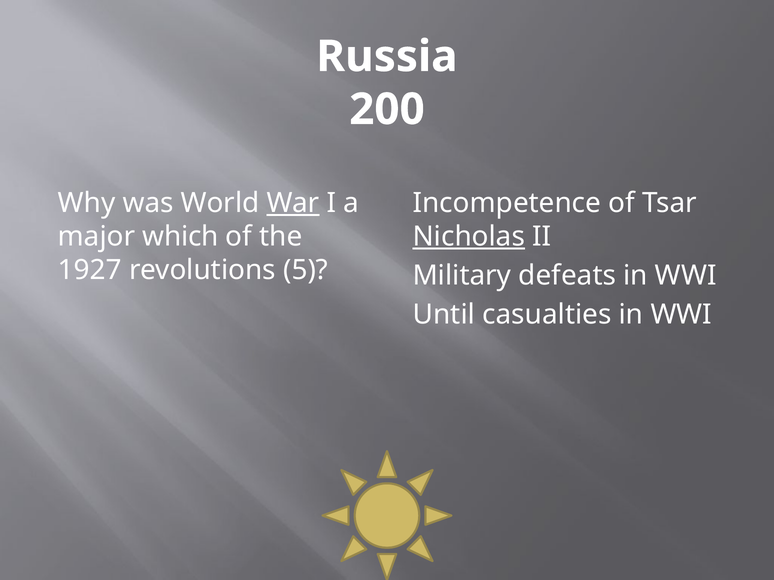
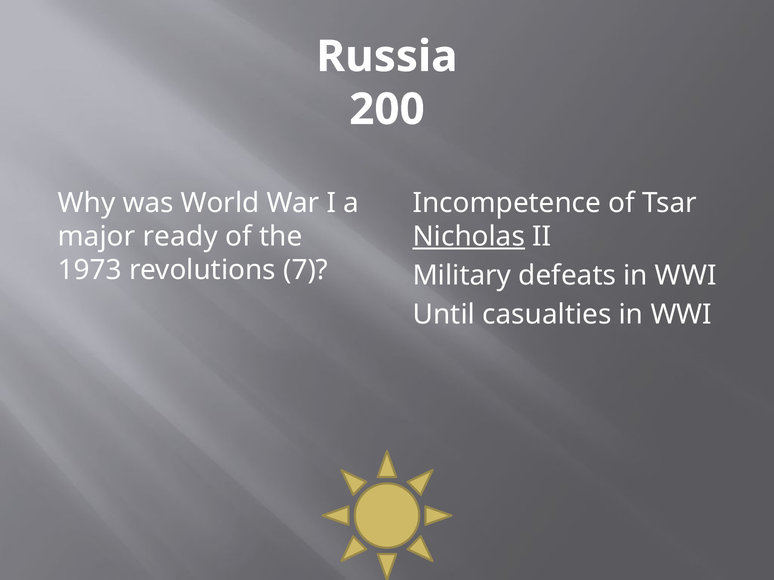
War underline: present -> none (293, 203)
which: which -> ready (180, 237)
1927: 1927 -> 1973 (90, 270)
5: 5 -> 7 (306, 270)
